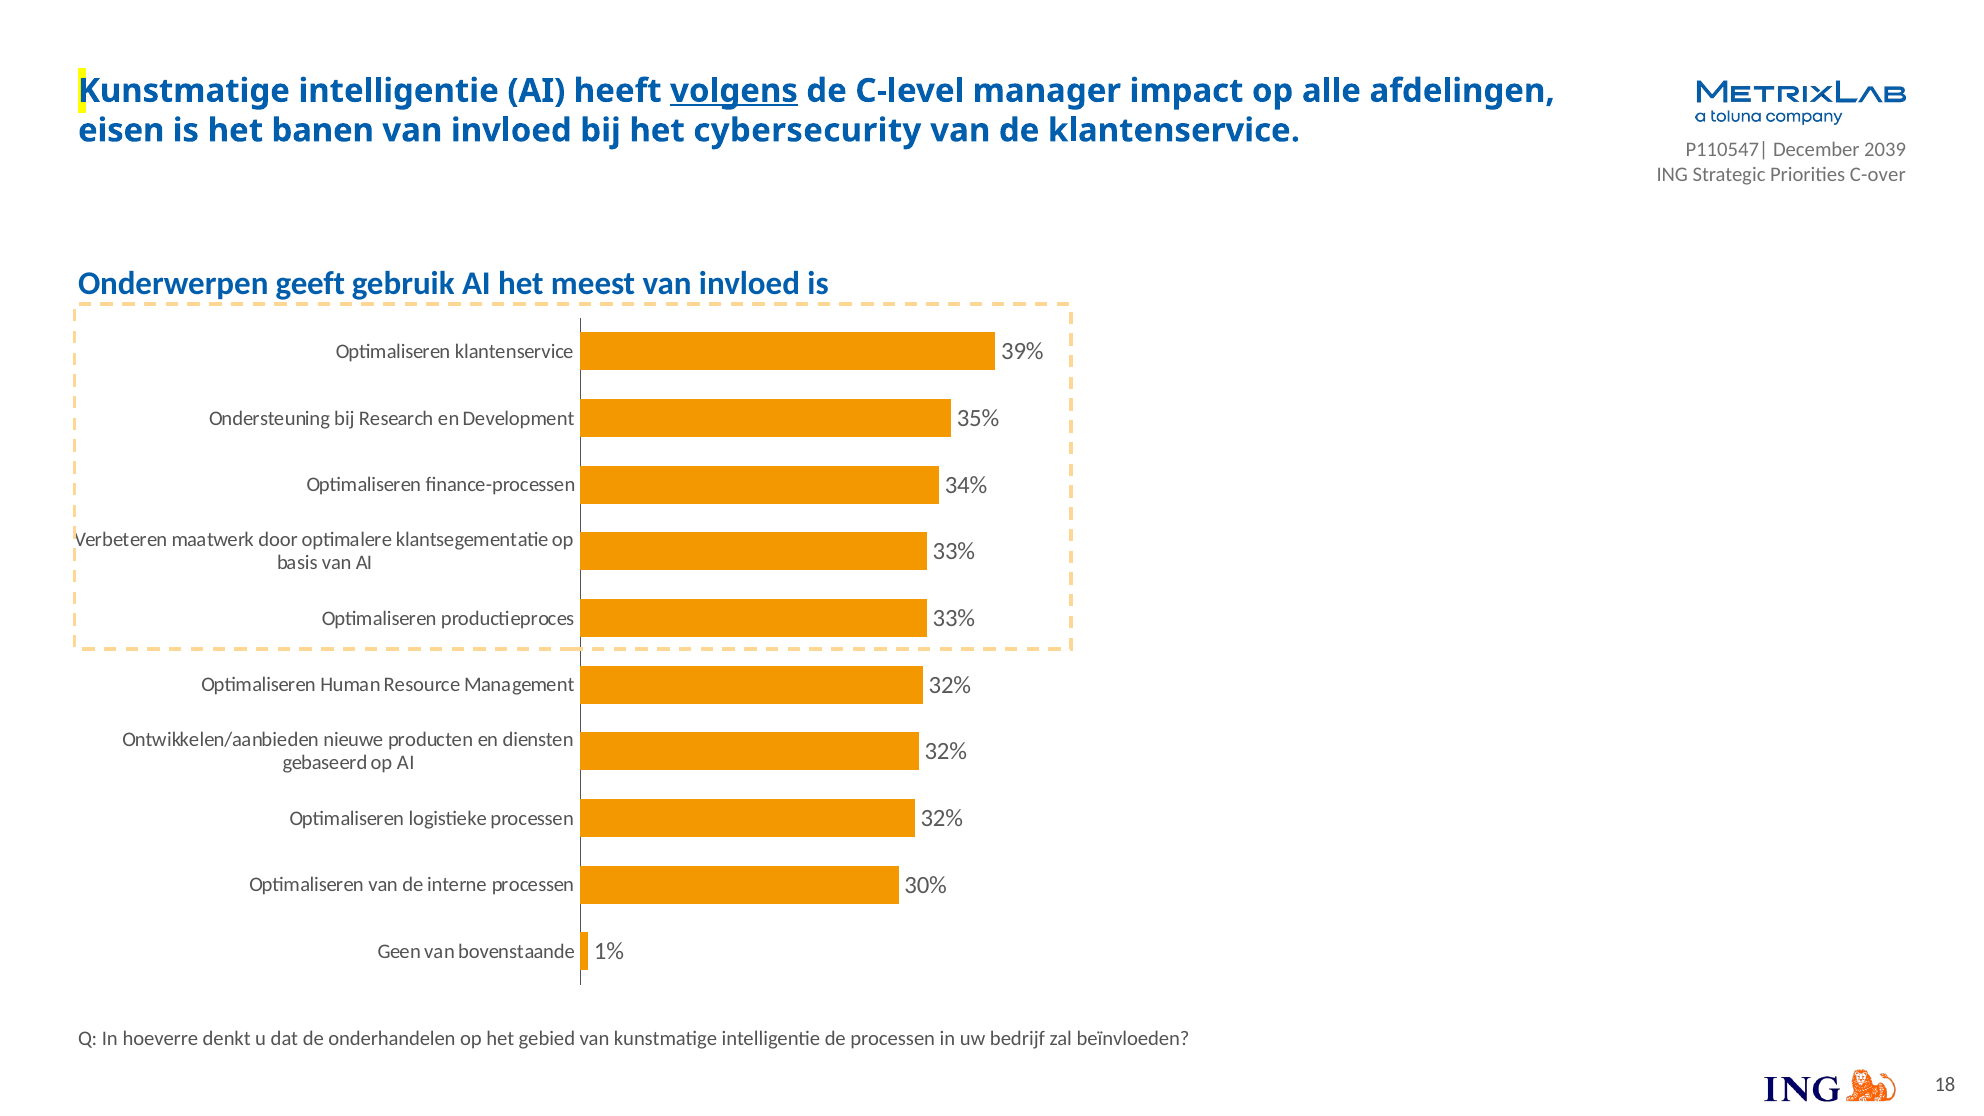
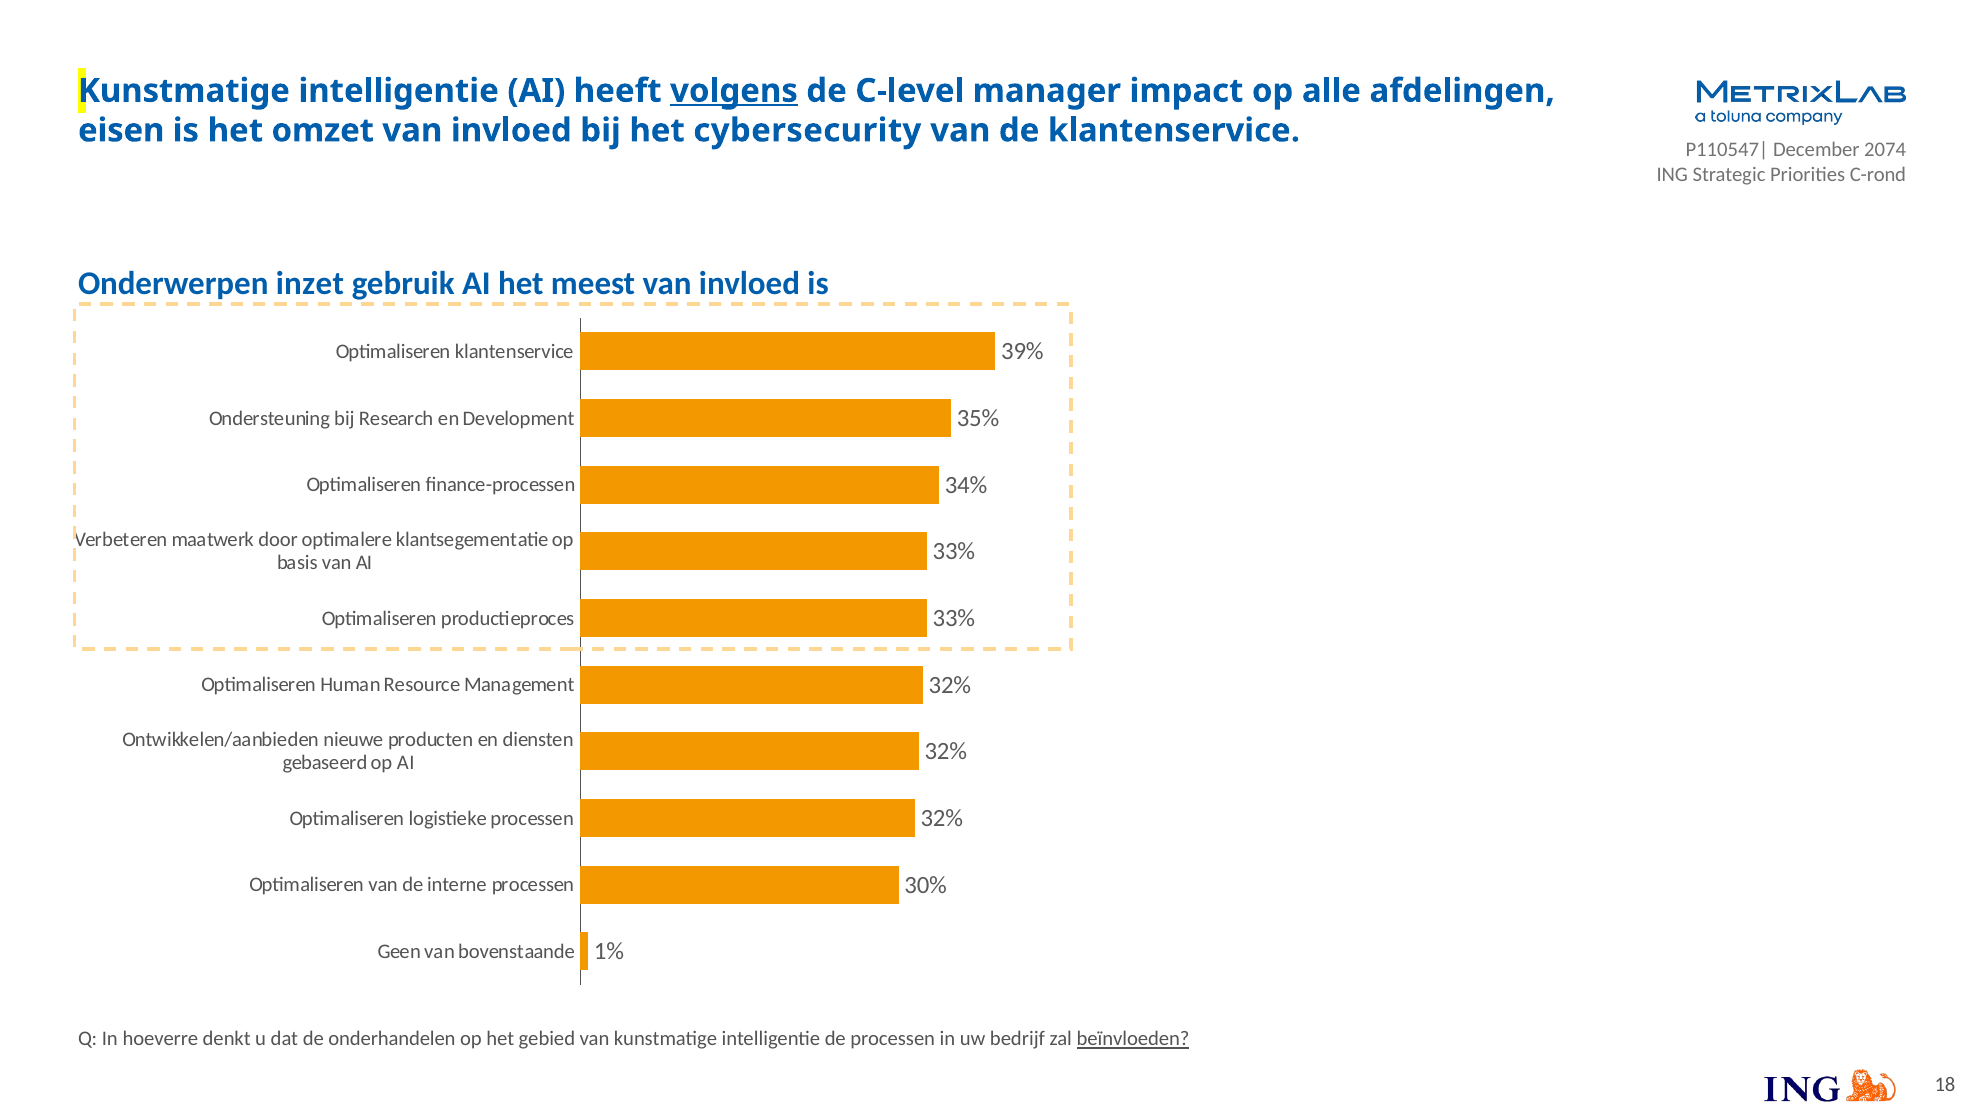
banen: banen -> omzet (323, 131)
2039: 2039 -> 2074 (1885, 150)
C-over: C-over -> C-rond (1878, 175)
geeft: geeft -> inzet (310, 283)
beïnvloeden underline: none -> present (1133, 1039)
